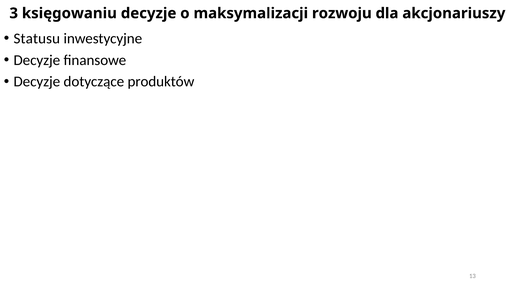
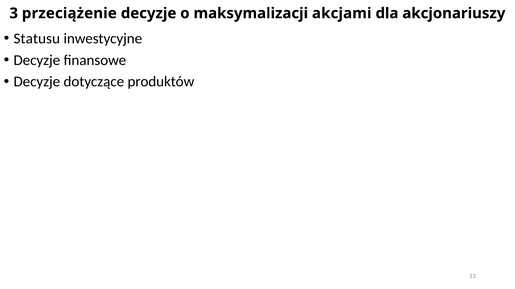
księgowaniu: księgowaniu -> przeciążenie (69, 13)
rozwoju: rozwoju -> akcjami (342, 13)
